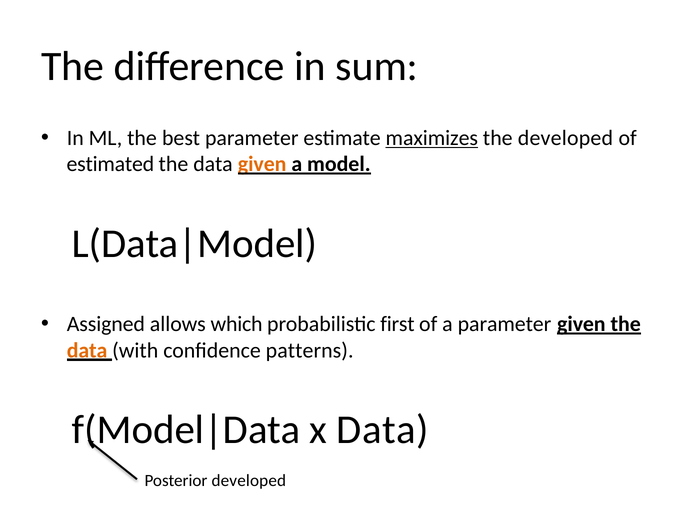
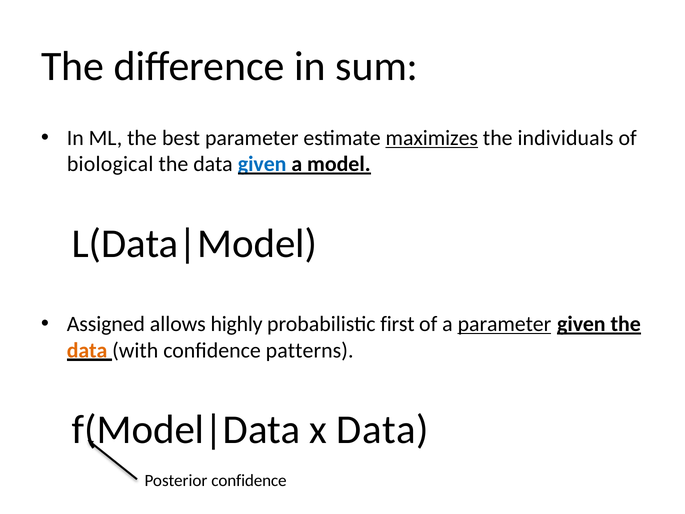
the developed: developed -> individuals (565, 138)
estimated: estimated -> biological (110, 164)
given colour: orange -> blue (262, 164)
which: which -> highly (237, 324)
parameter underline: none -> present (504, 324)
Posterior developed: developed -> confidence (249, 480)
